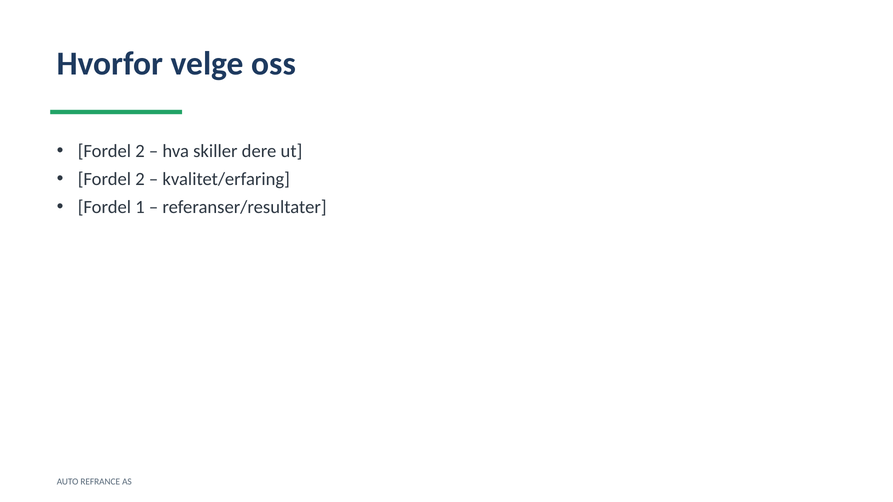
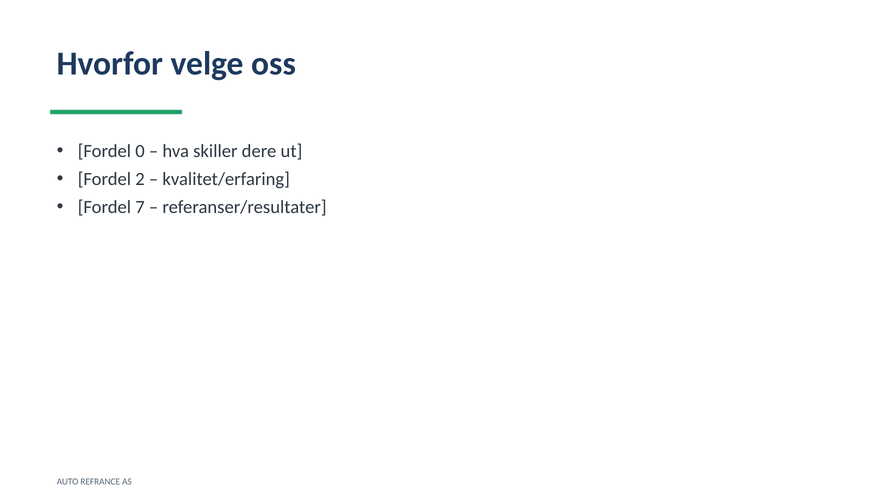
2: 2 -> 0 (140, 151)
1: 1 -> 7 (140, 207)
